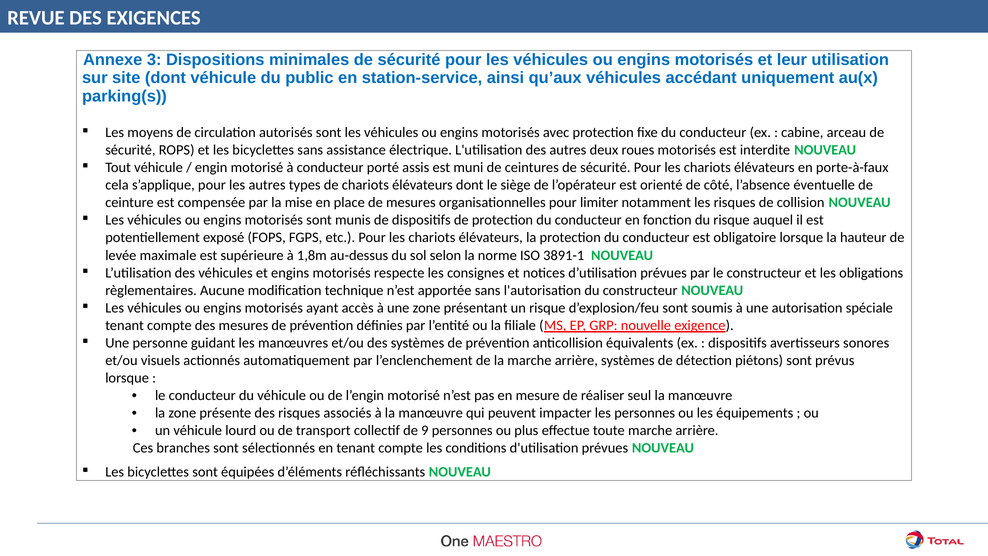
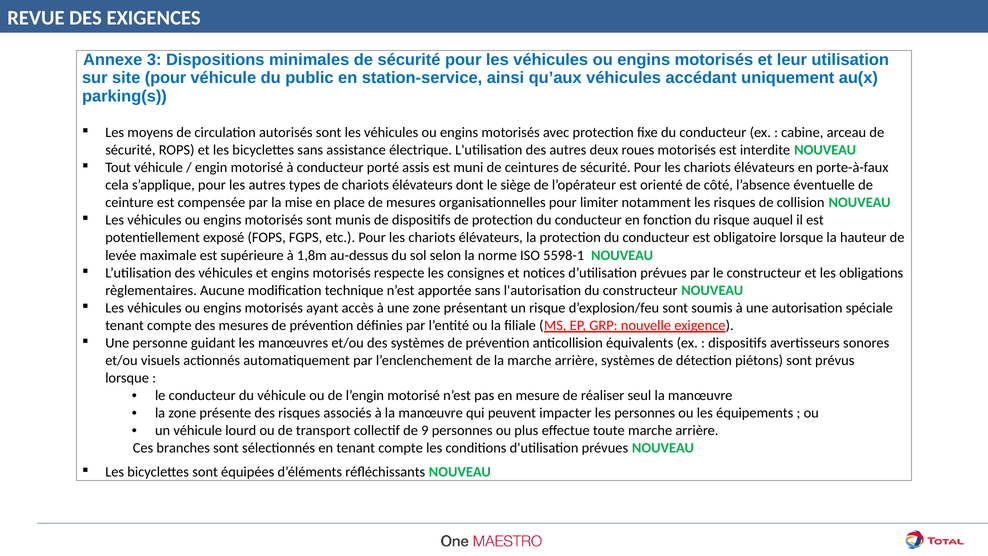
site dont: dont -> pour (166, 78)
3891-1: 3891-1 -> 5598-1 (564, 255)
